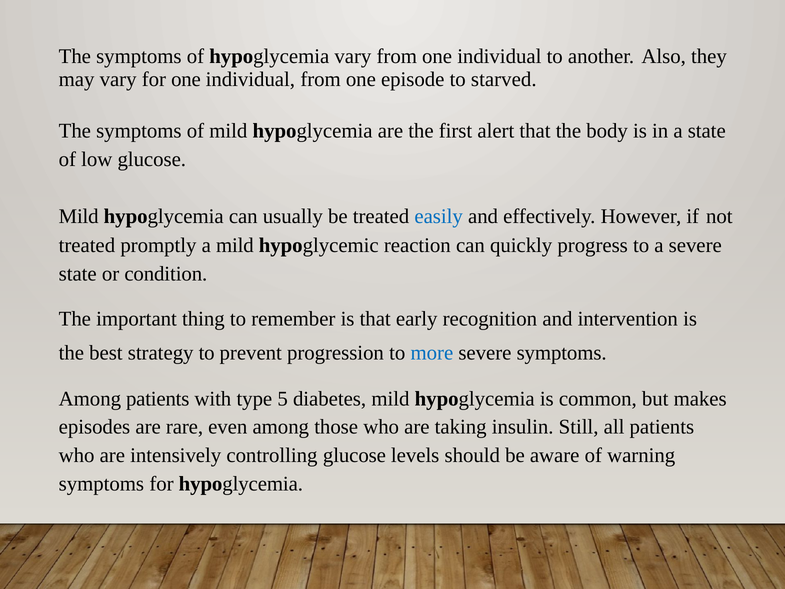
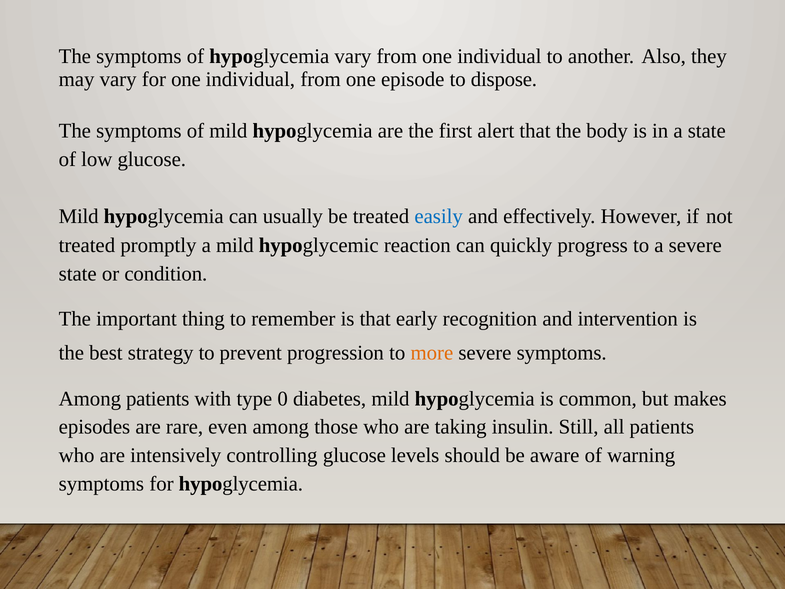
starved: starved -> dispose (504, 79)
more colour: blue -> orange (432, 353)
5: 5 -> 0 (283, 398)
